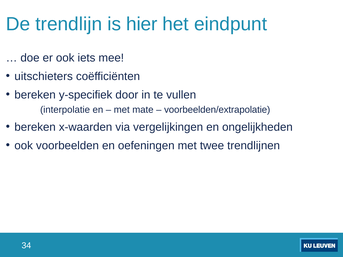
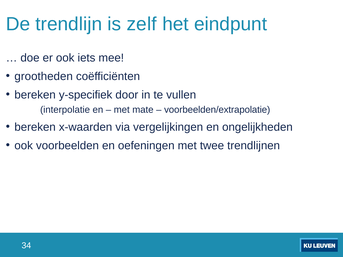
hier: hier -> zelf (142, 24)
uitschieters: uitschieters -> grootheden (44, 76)
